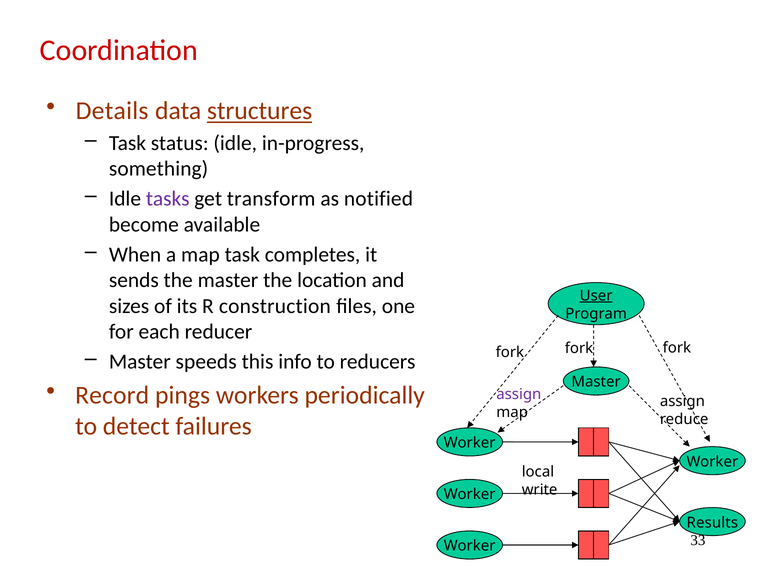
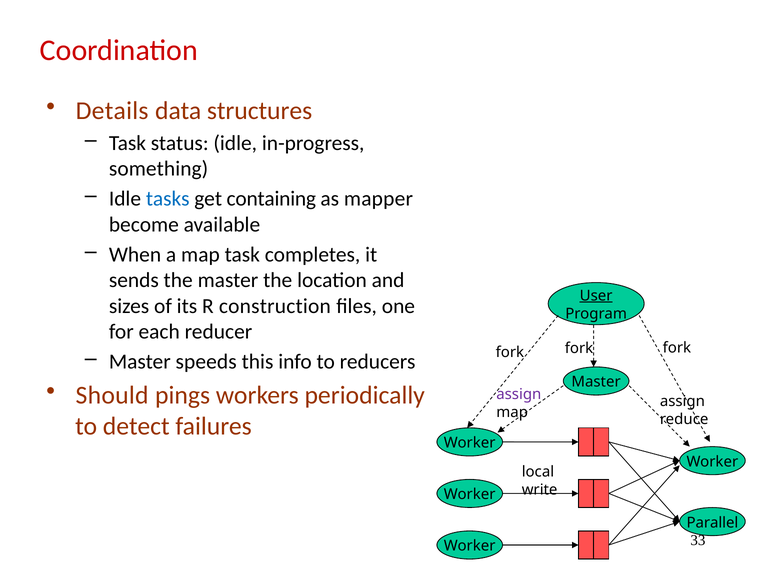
structures underline: present -> none (260, 111)
tasks colour: purple -> blue (168, 199)
transform: transform -> containing (271, 199)
notified: notified -> mapper (378, 199)
Record: Record -> Should (112, 396)
Results: Results -> Parallel (712, 523)
